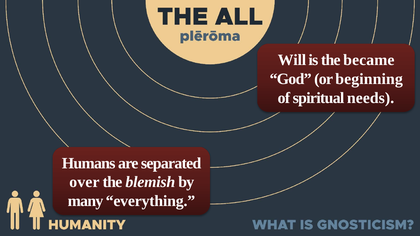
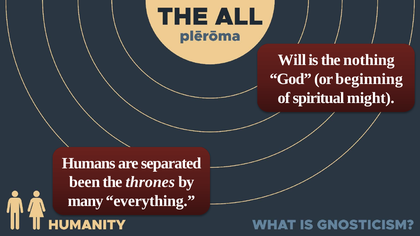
became: became -> nothing (369, 60)
needs: needs -> might (371, 98)
over: over -> been (85, 182)
blemish: blemish -> thrones (150, 182)
